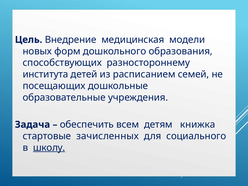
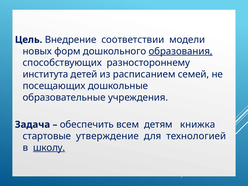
медицинская: медицинская -> соответствии (133, 40)
образования underline: none -> present (181, 51)
зачисленных: зачисленных -> утверждение (108, 136)
социального: социального -> технологией (196, 136)
